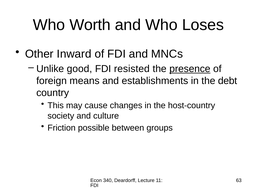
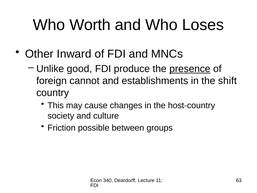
resisted: resisted -> produce (132, 69)
means: means -> cannot (85, 81)
debt: debt -> shift (227, 81)
